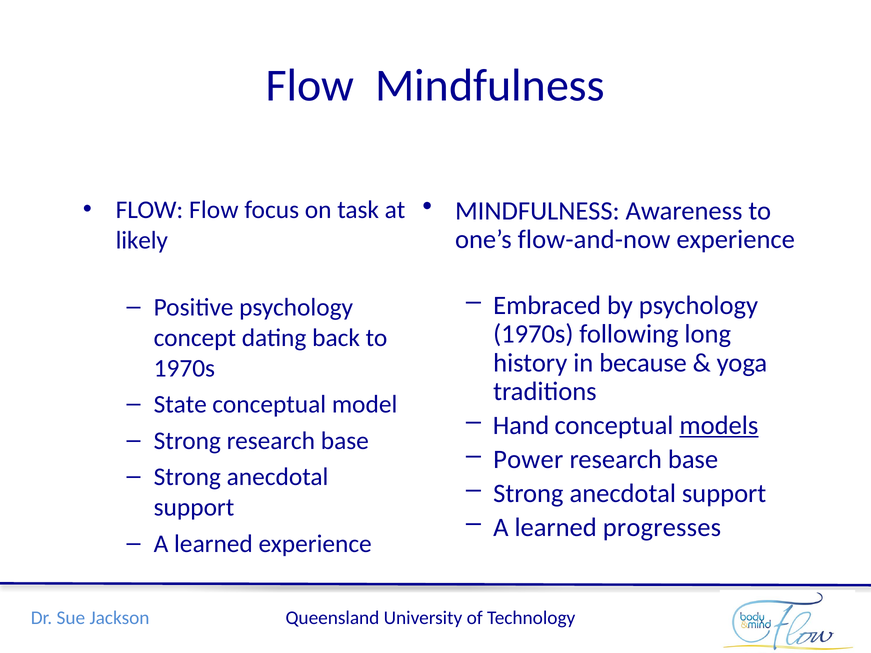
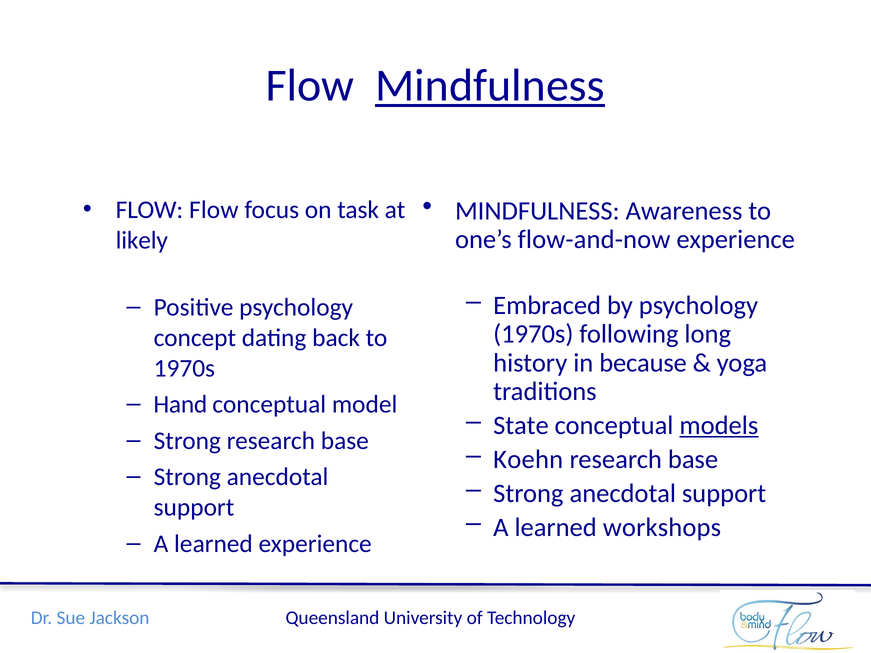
Mindfulness underline: none -> present (490, 86)
State: State -> Hand (180, 405)
Hand: Hand -> State (521, 426)
Power: Power -> Koehn (528, 460)
progresses: progresses -> workshops (662, 528)
